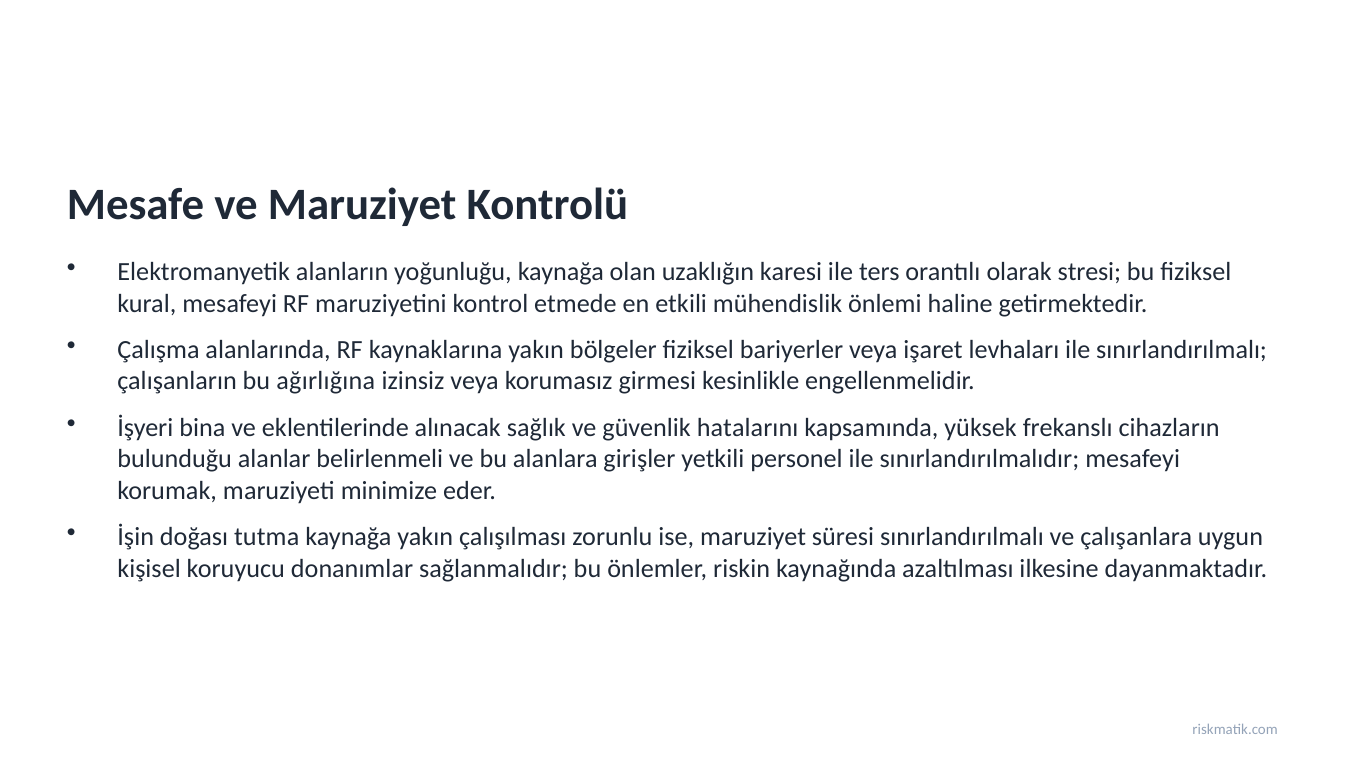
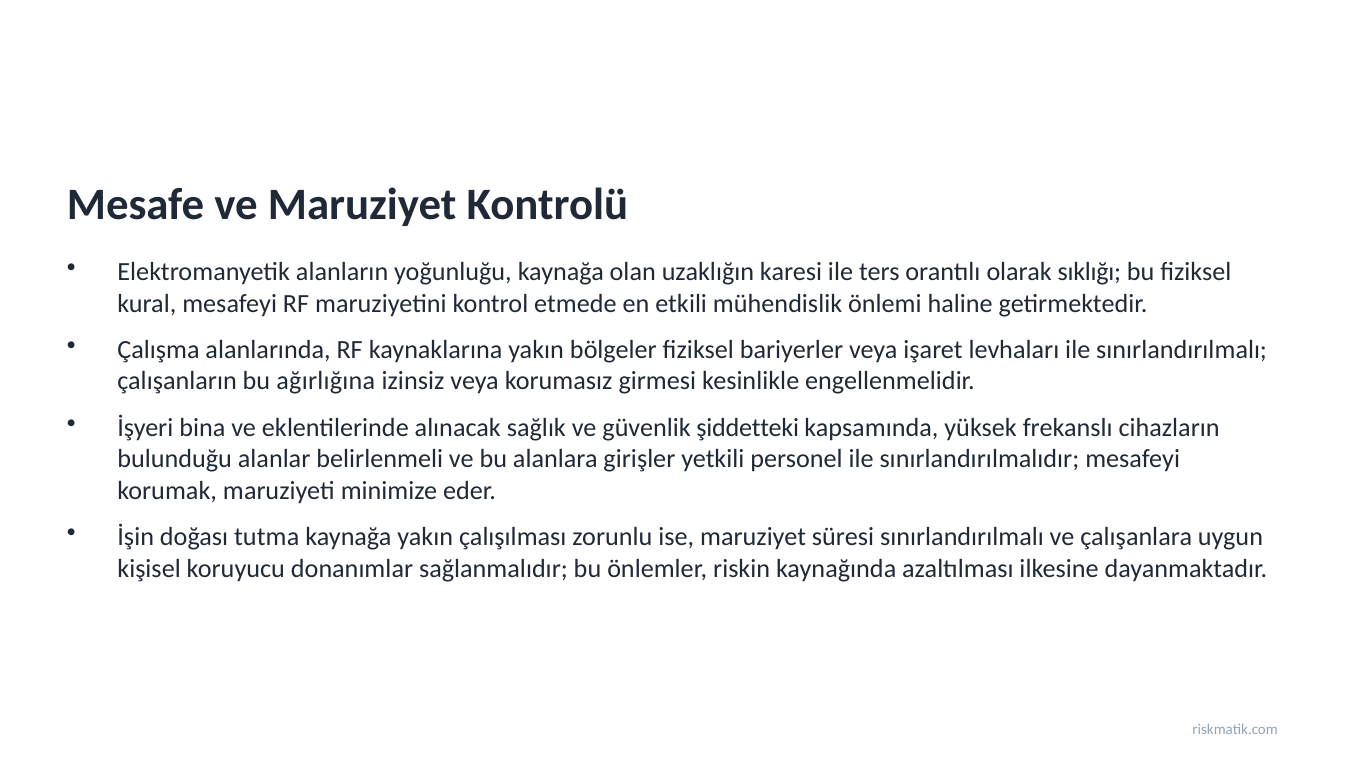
stresi: stresi -> sıklığı (1089, 272)
hatalarını: hatalarını -> şiddetteki (748, 428)
